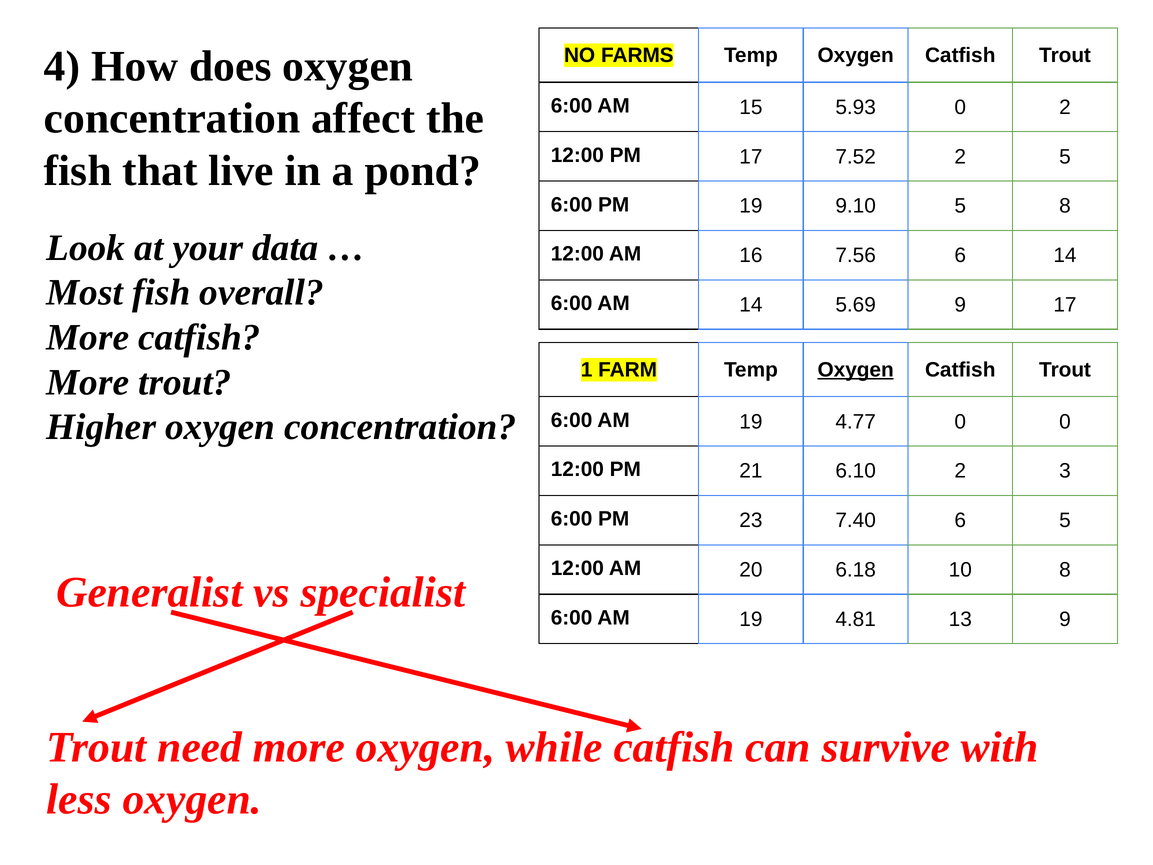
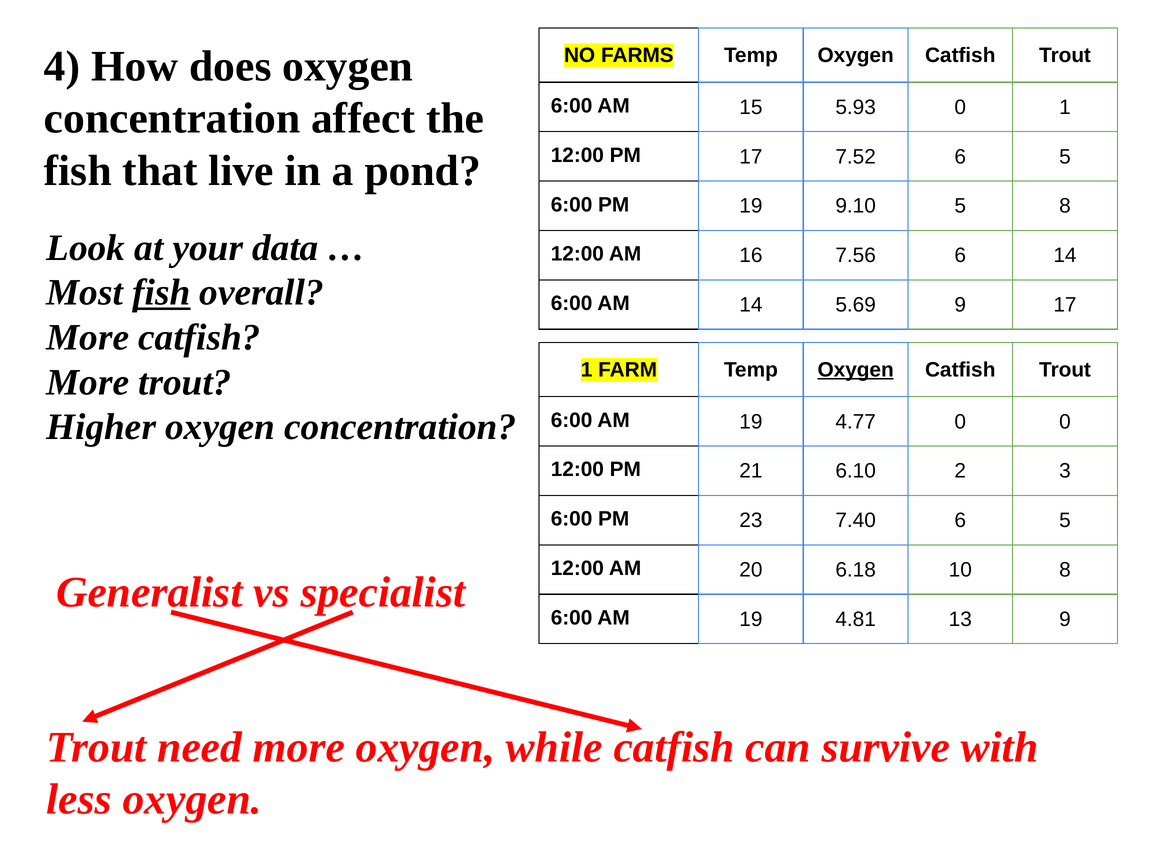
0 2: 2 -> 1 (1065, 107)
7.52 2: 2 -> 6 (960, 157)
fish underline: none -> present (161, 293)
